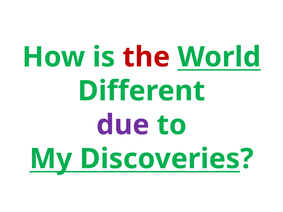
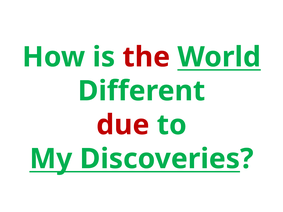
due colour: purple -> red (123, 125)
